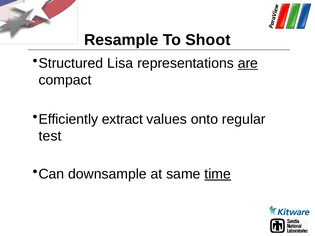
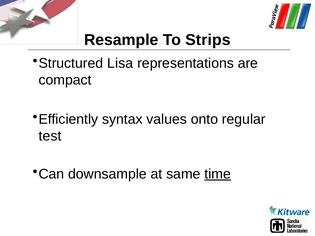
Shoot: Shoot -> Strips (208, 40)
are underline: present -> none (248, 63)
extract: extract -> syntax (122, 119)
